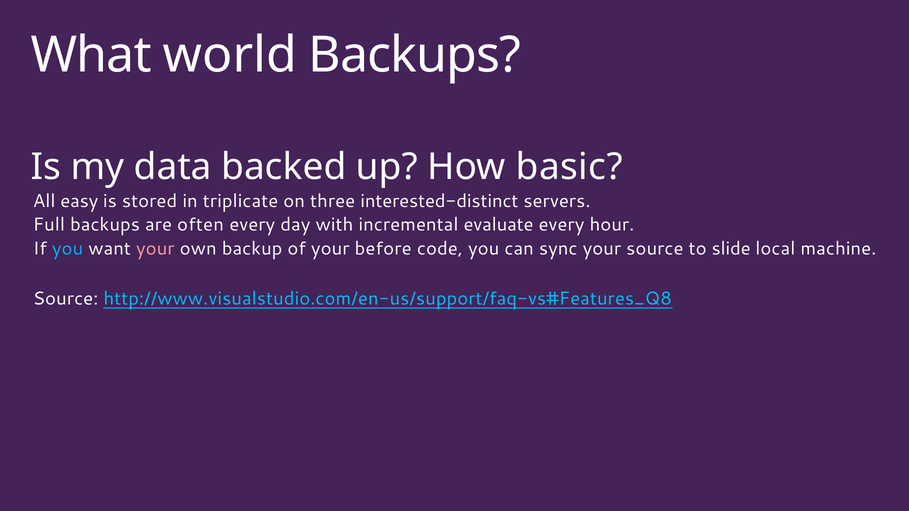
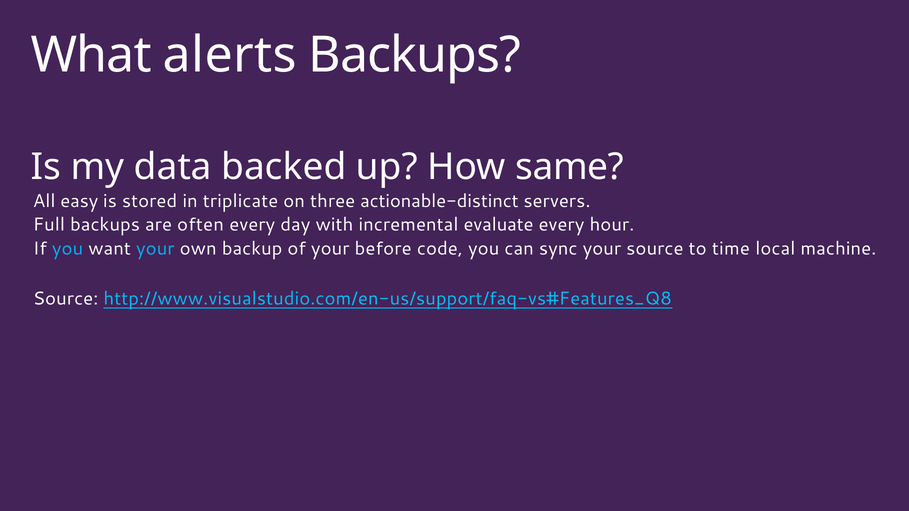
world: world -> alerts (230, 55)
basic: basic -> same (570, 167)
interested-distinct: interested-distinct -> actionable-distinct (439, 201)
your colour: pink -> light blue (155, 249)
slide: slide -> time (731, 249)
